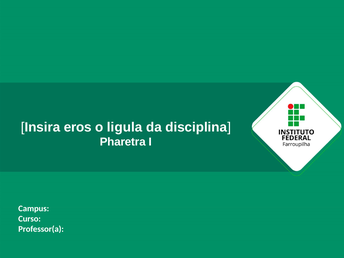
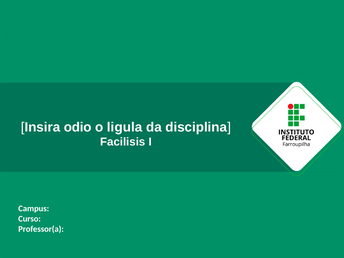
eros: eros -> odio (78, 127)
Pharetra: Pharetra -> Facilisis (123, 142)
